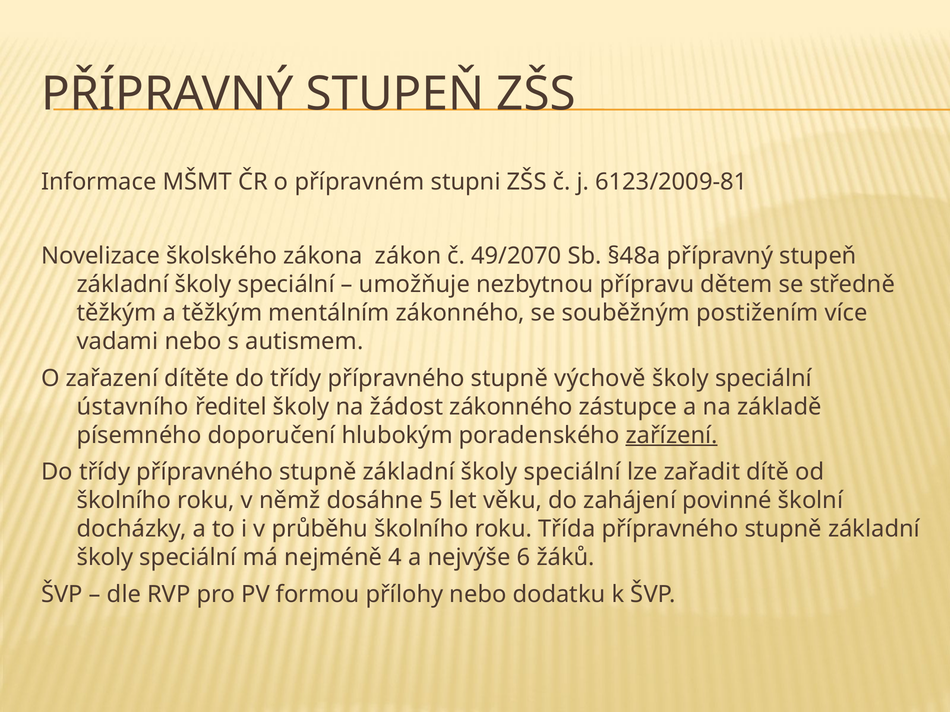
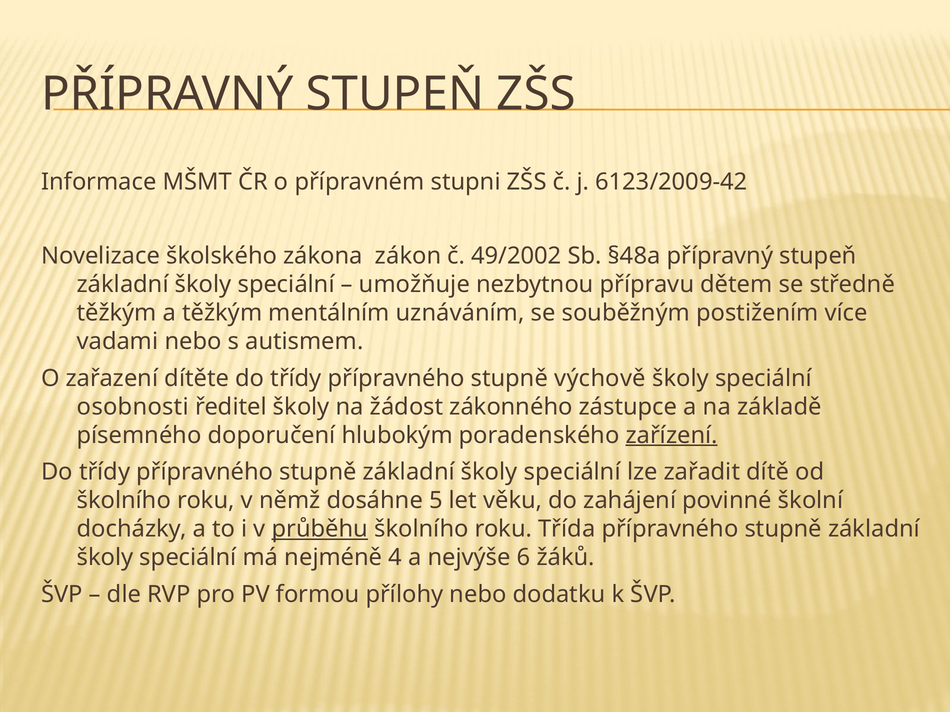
6123/2009-81: 6123/2009-81 -> 6123/2009-42 (671, 182)
49/2070: 49/2070 -> 49/2002 (516, 256)
mentálním zákonného: zákonného -> uznáváním (460, 313)
ústavního: ústavního -> osobnosti (133, 407)
průběhu underline: none -> present (320, 529)
